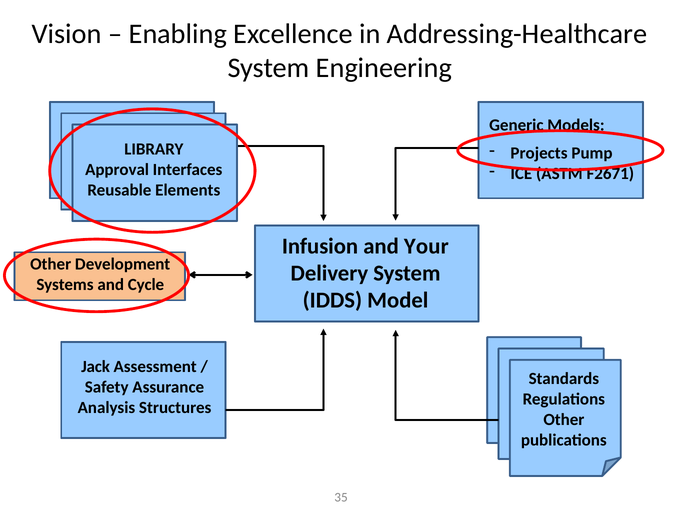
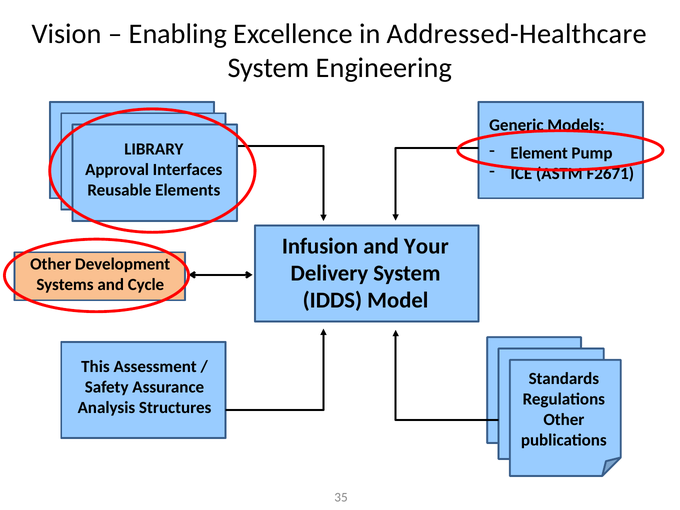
Addressing-Healthcare: Addressing-Healthcare -> Addressed-Healthcare (517, 34)
Projects: Projects -> Element (539, 153)
Jack: Jack -> This (95, 367)
